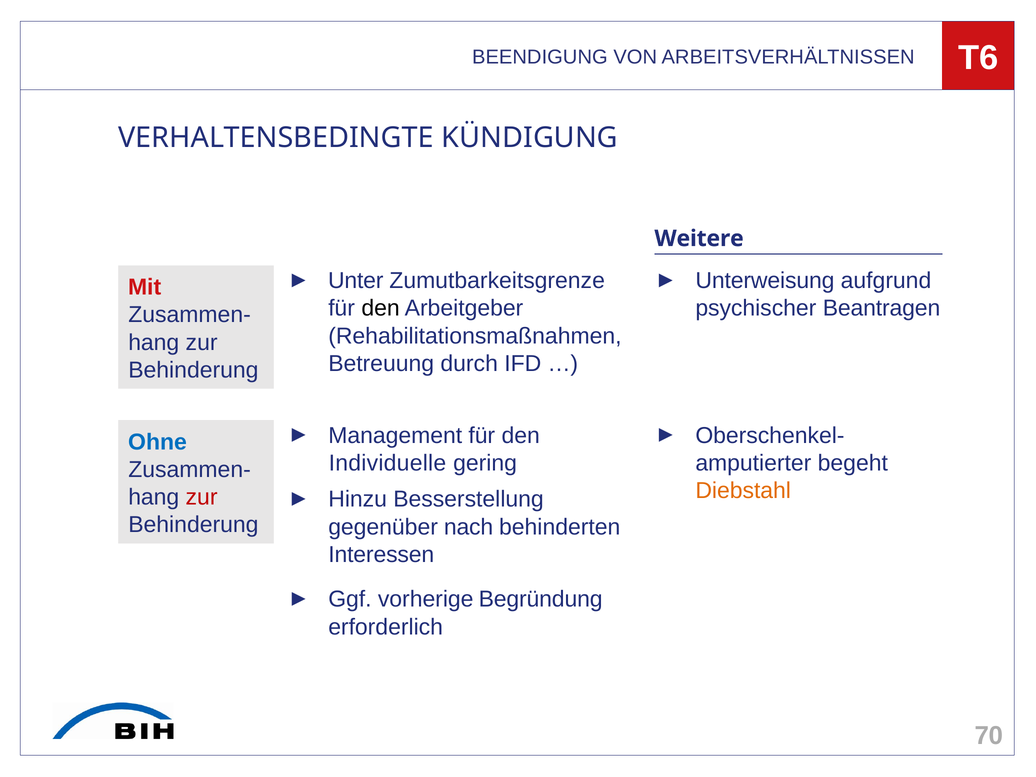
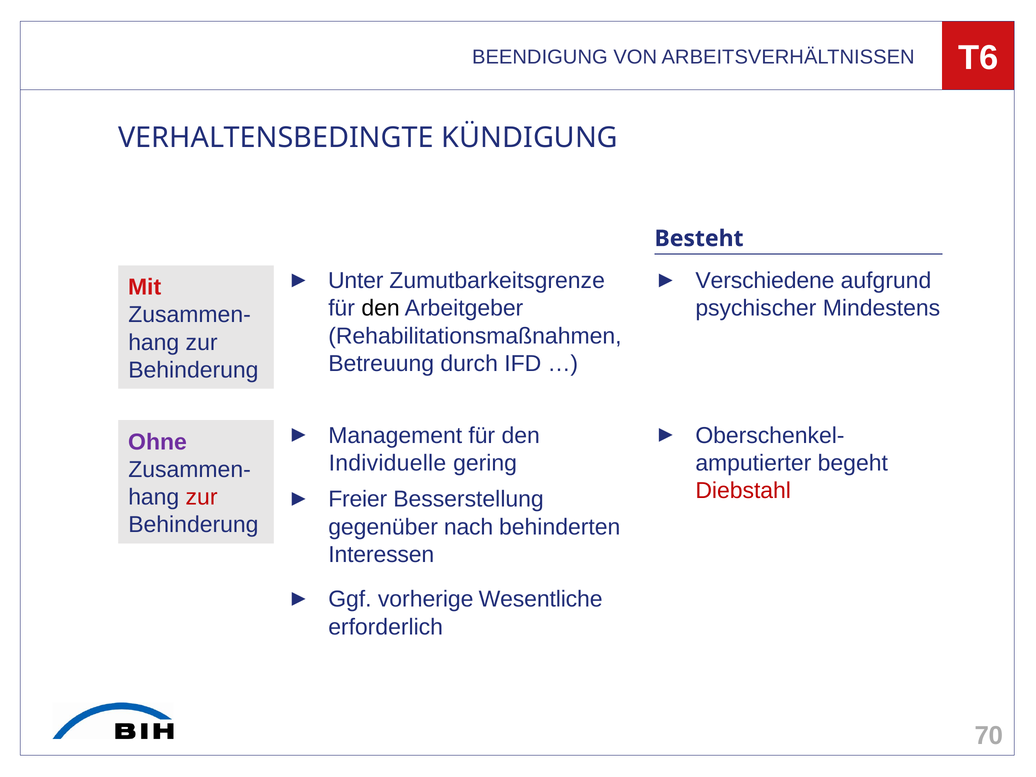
Weitere: Weitere -> Besteht (699, 239)
Unterweisung: Unterweisung -> Verschiedene (765, 281)
Beantragen: Beantragen -> Mindestens (881, 308)
Ohne colour: blue -> purple (158, 442)
Diebstahl colour: orange -> red (743, 491)
Hinzu: Hinzu -> Freier (358, 499)
Begründung: Begründung -> Wesentliche (541, 599)
